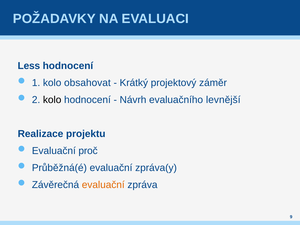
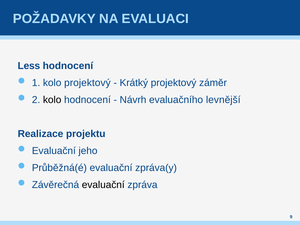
kolo obsahovat: obsahovat -> projektový (87, 83)
proč: proč -> jeho (88, 151)
evaluační colour: orange -> black (103, 185)
